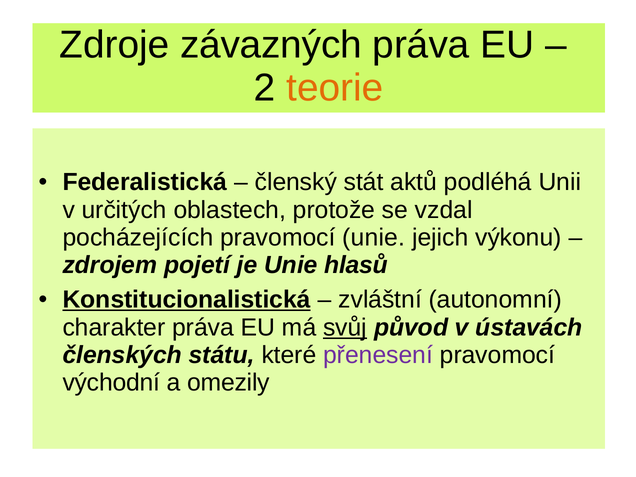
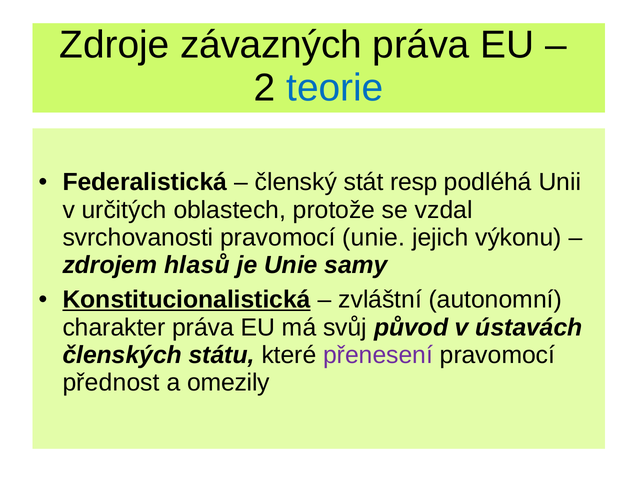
teorie colour: orange -> blue (335, 88)
aktů: aktů -> resp (414, 182)
pocházejících: pocházejících -> svrchovanosti (138, 237)
pojetí: pojetí -> hlasů (197, 265)
hlasů: hlasů -> samy (356, 265)
svůj underline: present -> none (345, 327)
východní: východní -> přednost (111, 383)
